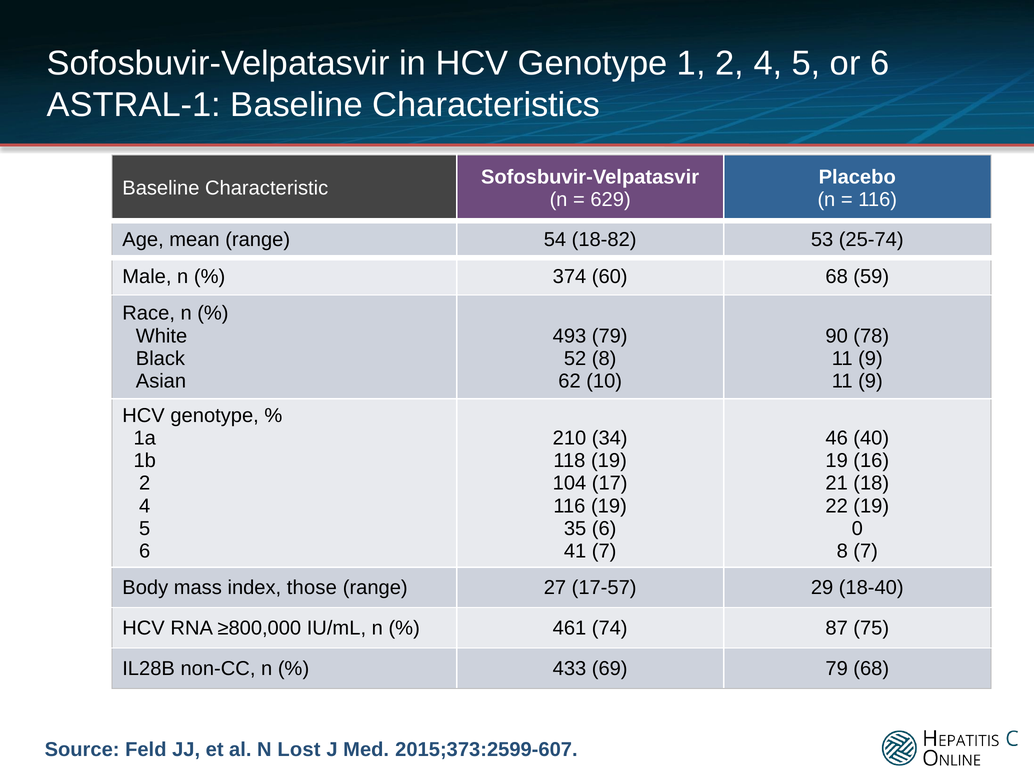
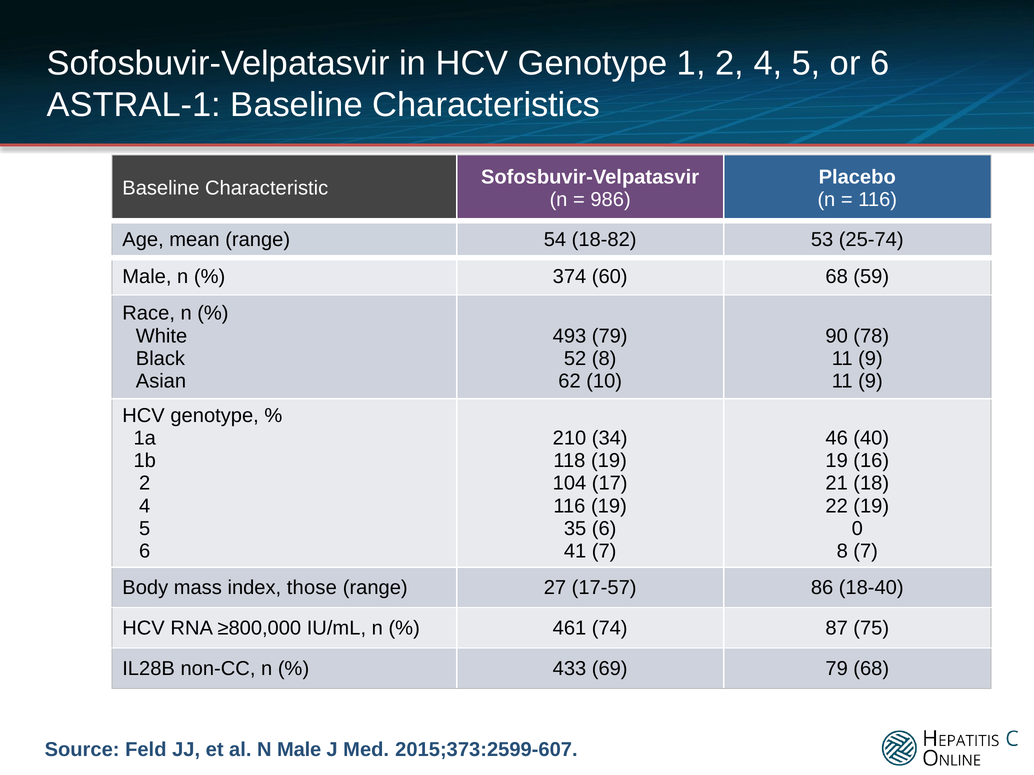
629: 629 -> 986 (611, 200)
29: 29 -> 86 (822, 588)
N Lost: Lost -> Male (299, 750)
